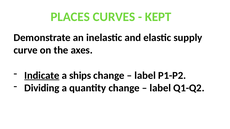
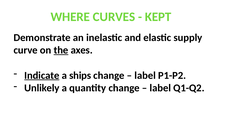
PLACES: PLACES -> WHERE (70, 17)
the underline: none -> present (61, 50)
Dividing: Dividing -> Unlikely (42, 88)
